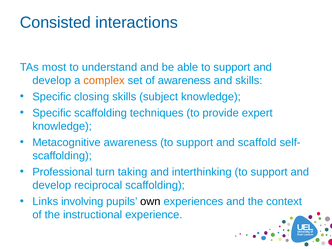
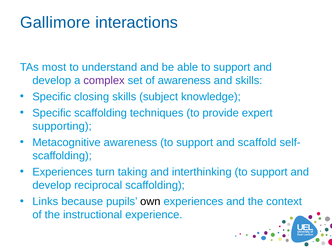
Consisted: Consisted -> Gallimore (55, 22)
complex colour: orange -> purple (104, 80)
knowledge: knowledge -> supporting (62, 126)
Professional: Professional -> Experiences (63, 172)
involving: involving -> because (82, 201)
